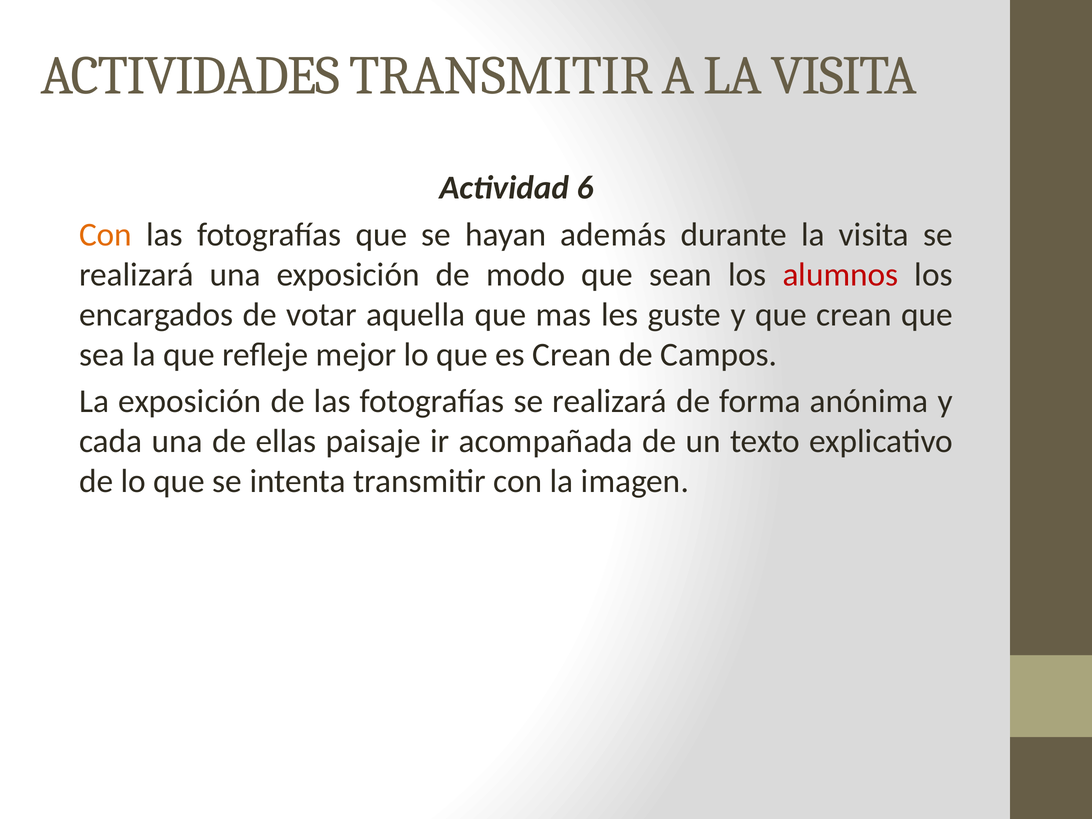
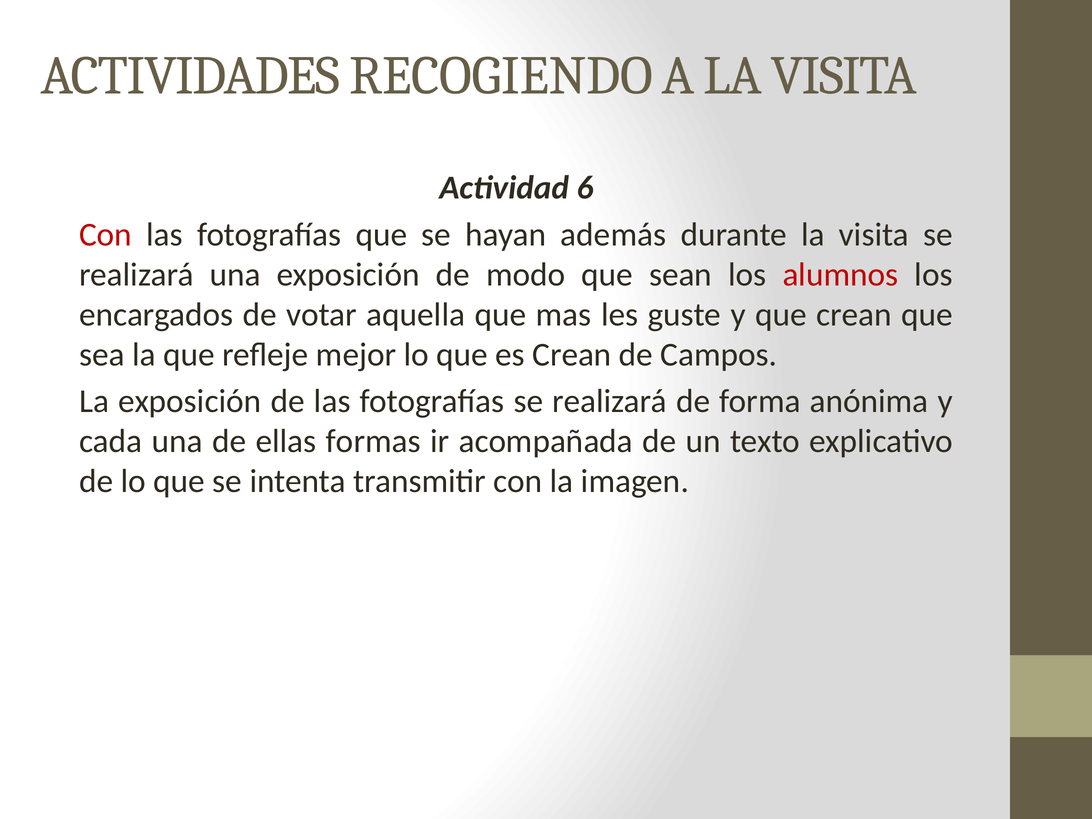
ACTIVIDADES TRANSMITIR: TRANSMITIR -> RECOGIENDO (501, 76)
Con colour: orange -> red (106, 235)
paisaje: paisaje -> formas (373, 441)
